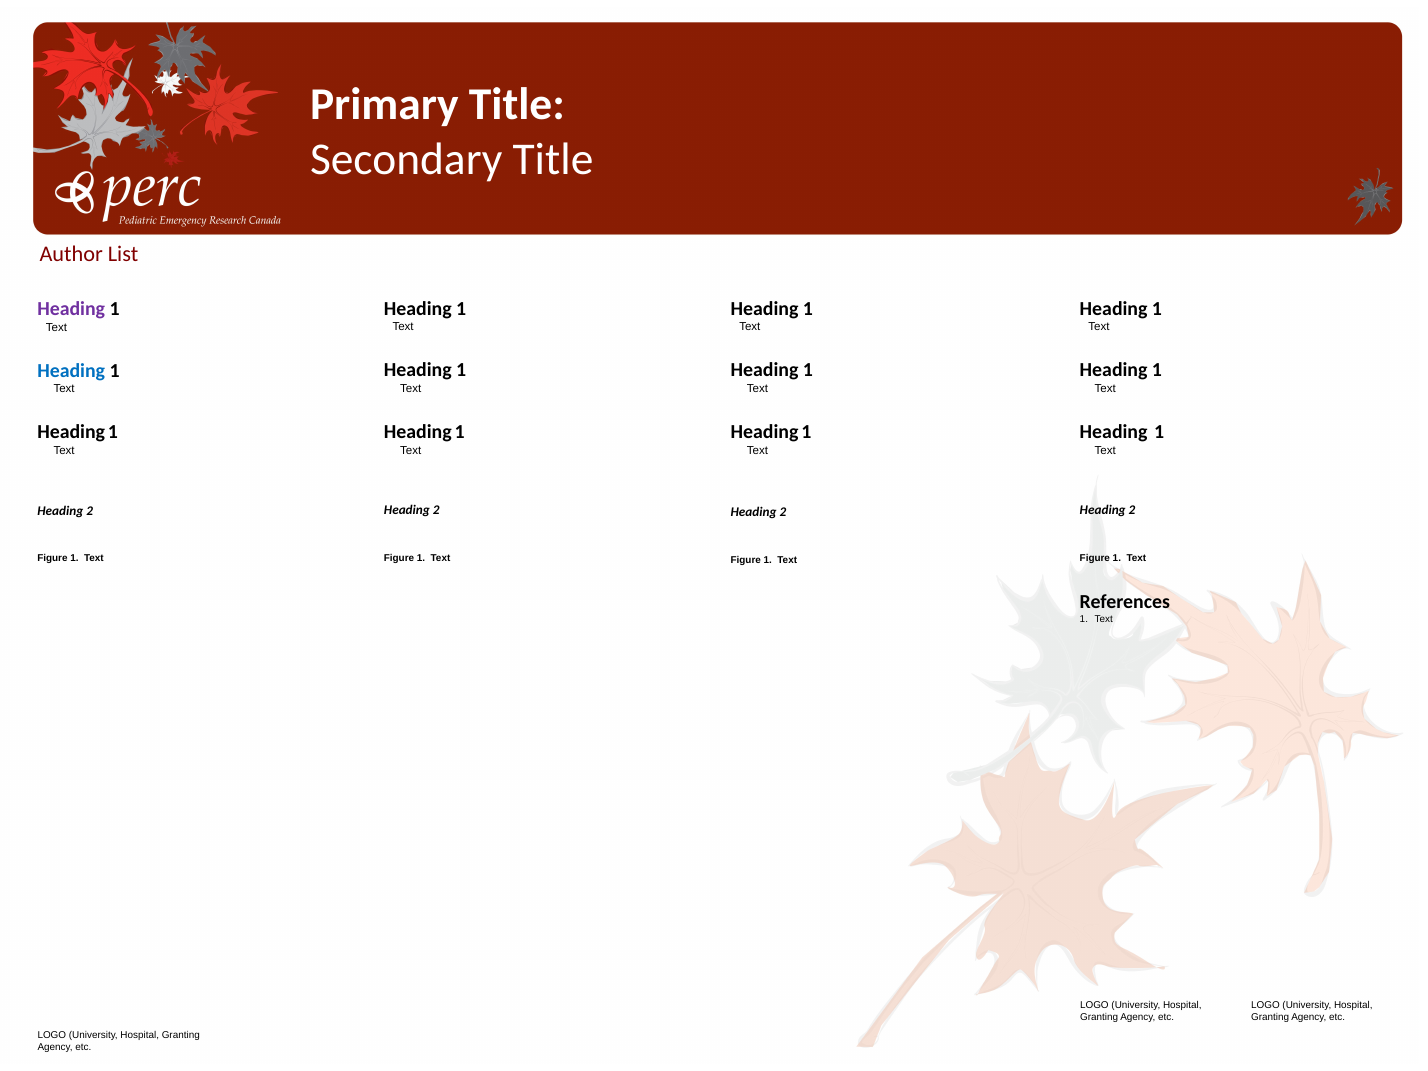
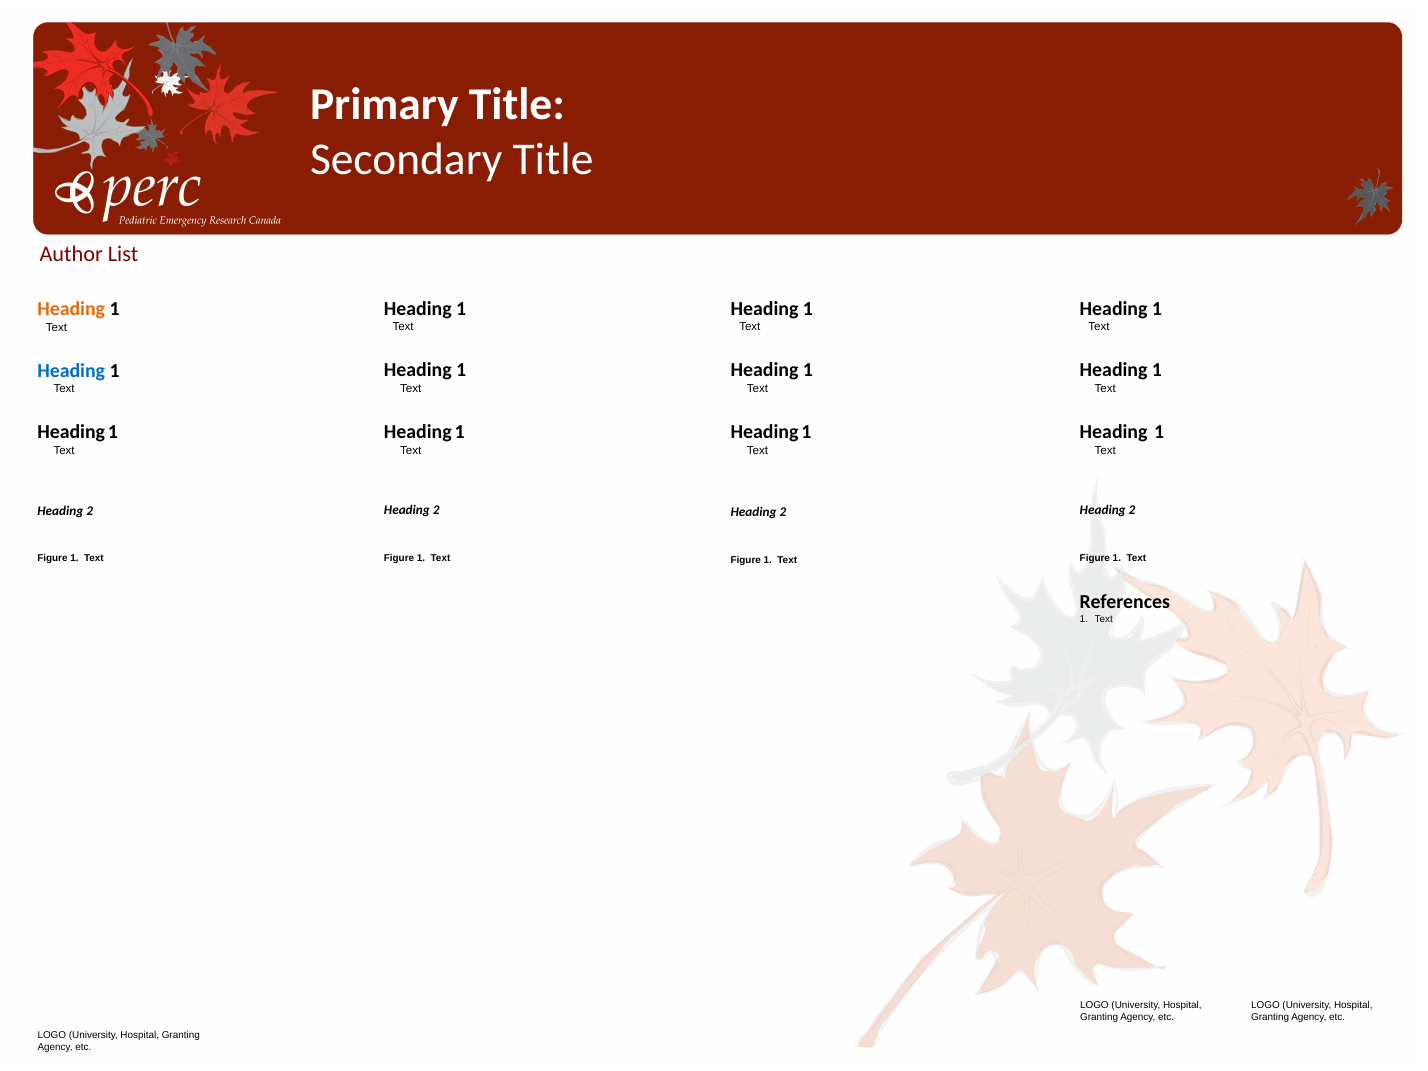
Heading colour: purple -> orange (71, 309)
